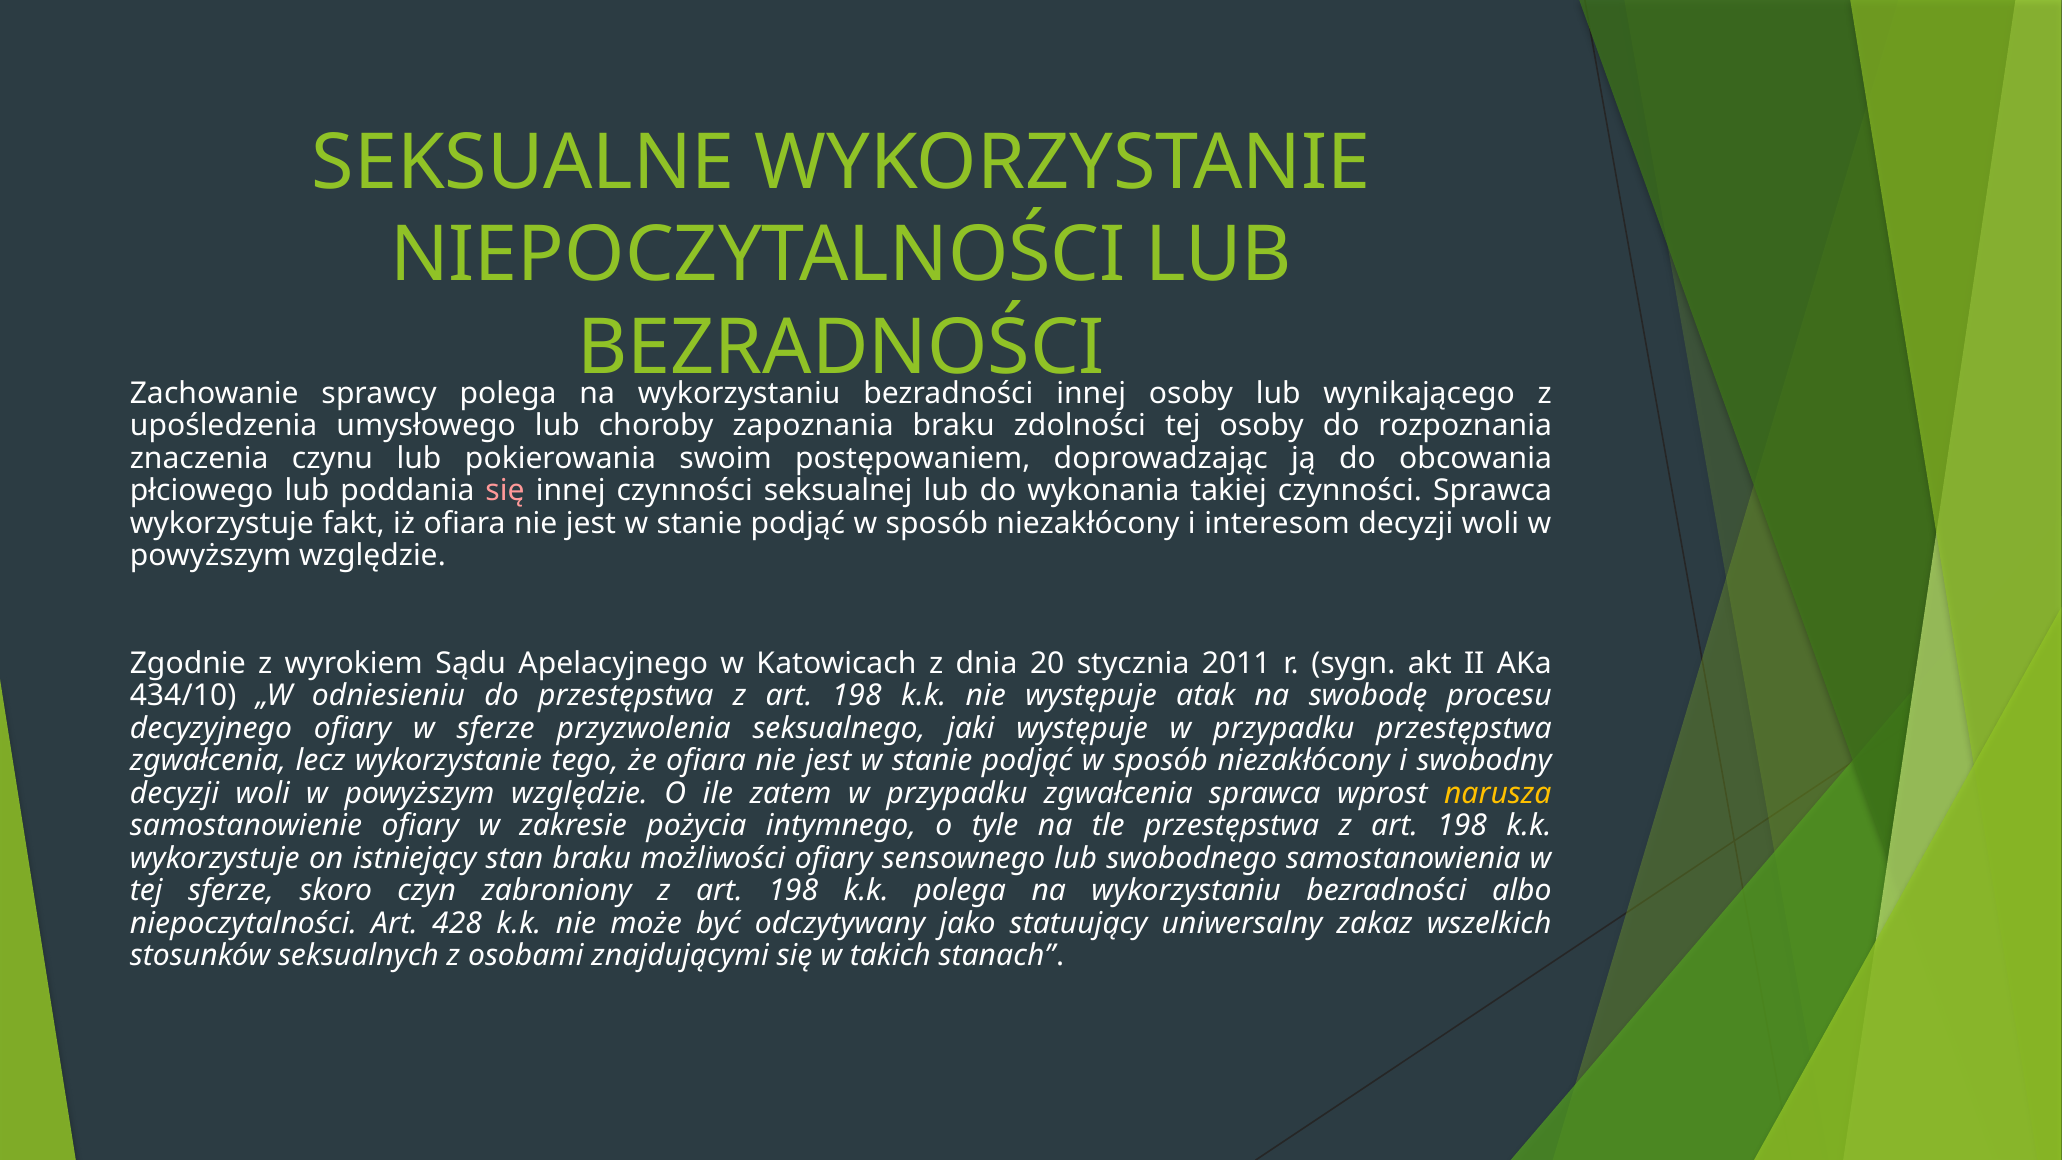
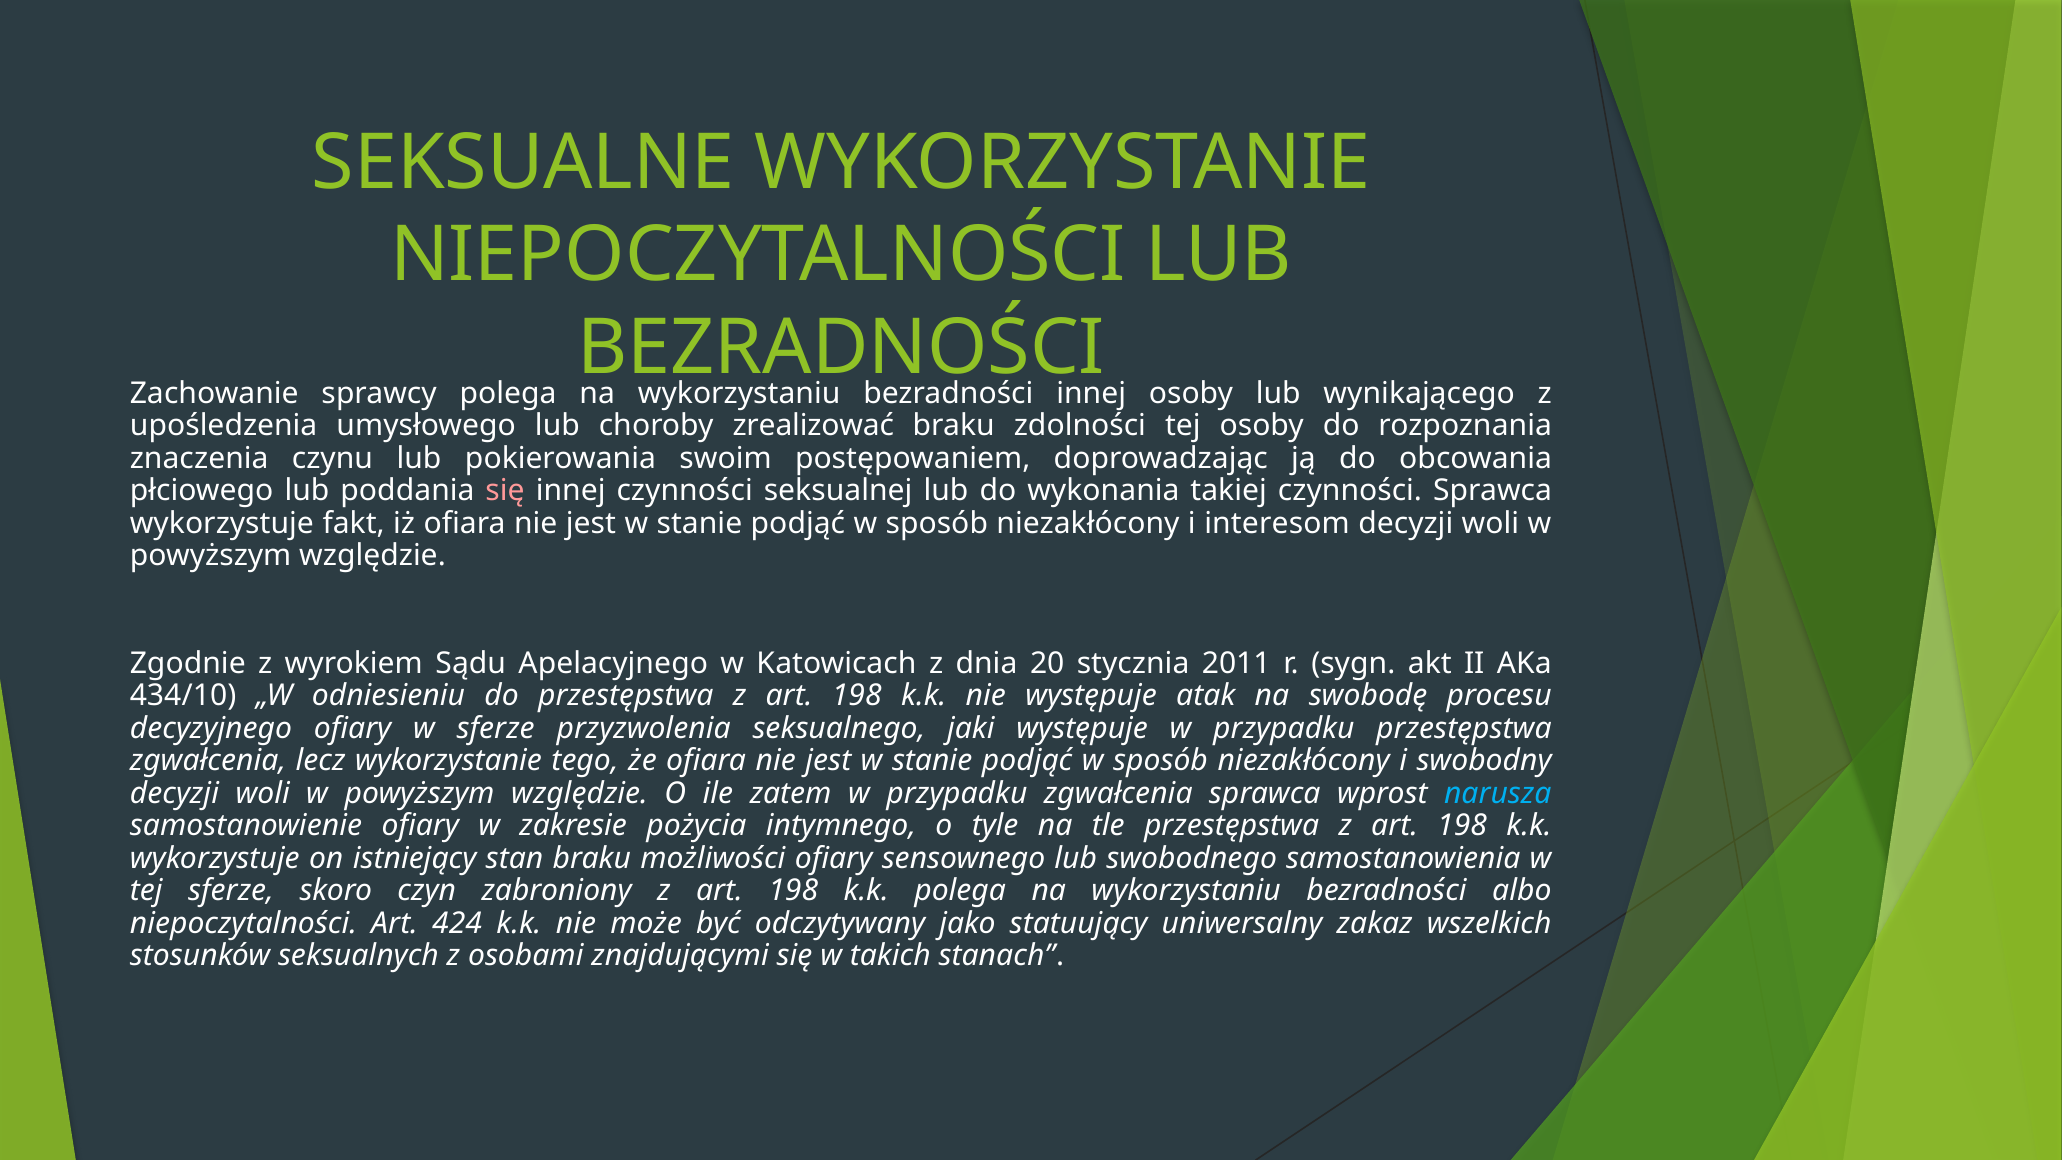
zapoznania: zapoznania -> zrealizować (813, 426)
narusza colour: yellow -> light blue (1498, 793)
428: 428 -> 424 (457, 923)
